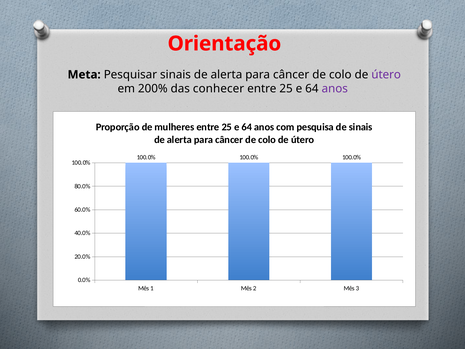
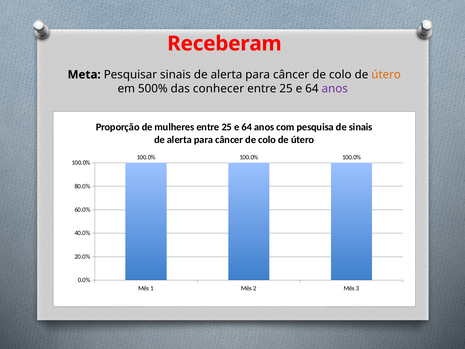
Orientação: Orientação -> Receberam (224, 44)
útero colour: purple -> orange (386, 75)
200%: 200% -> 500% (153, 89)
